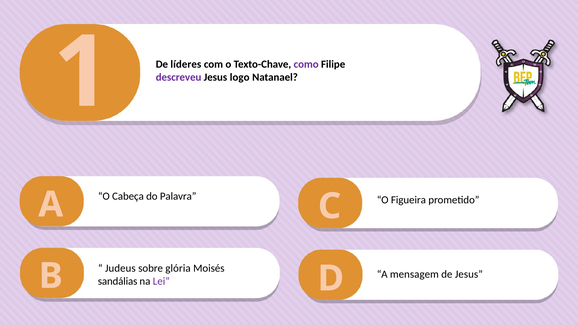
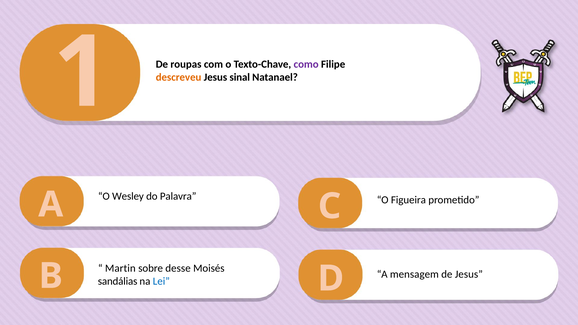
líderes: líderes -> roupas (186, 64)
descreveu colour: purple -> orange (179, 77)
logo: logo -> sinal (240, 77)
Cabeça: Cabeça -> Wesley (128, 196)
Judeus: Judeus -> Martin (120, 268)
glória: glória -> desse (178, 268)
Lei colour: purple -> blue (161, 281)
